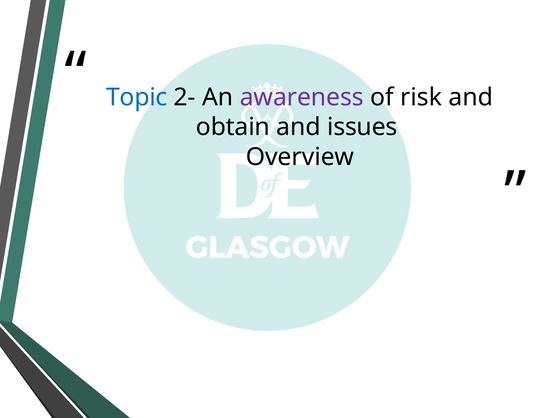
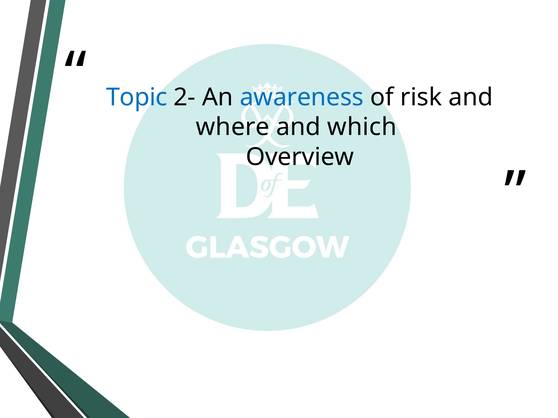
awareness colour: purple -> blue (302, 97)
obtain: obtain -> where (233, 127)
issues: issues -> which (362, 127)
